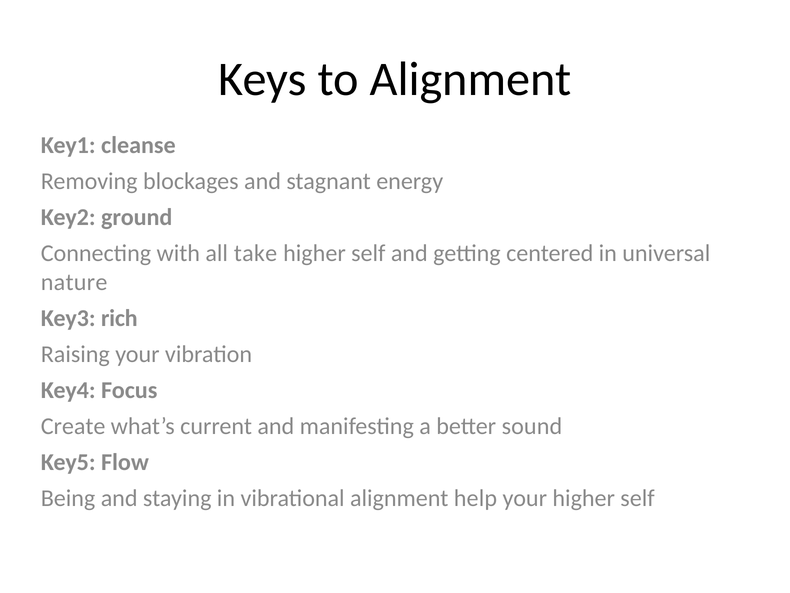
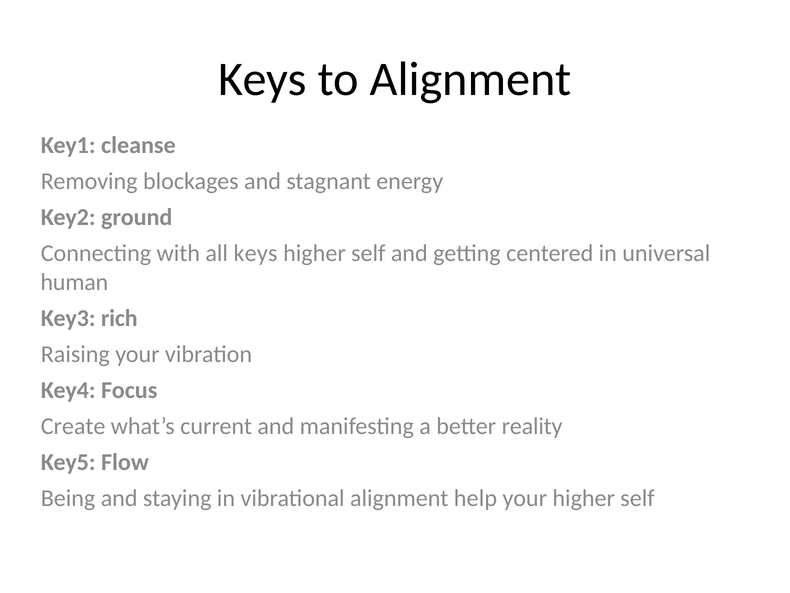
all take: take -> keys (256, 253)
nature: nature -> human (74, 282)
sound: sound -> reality (532, 426)
